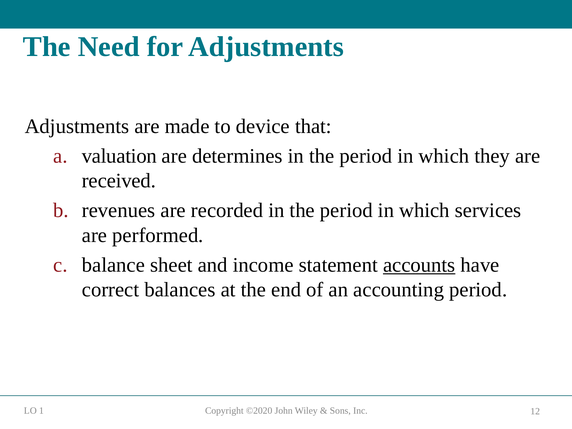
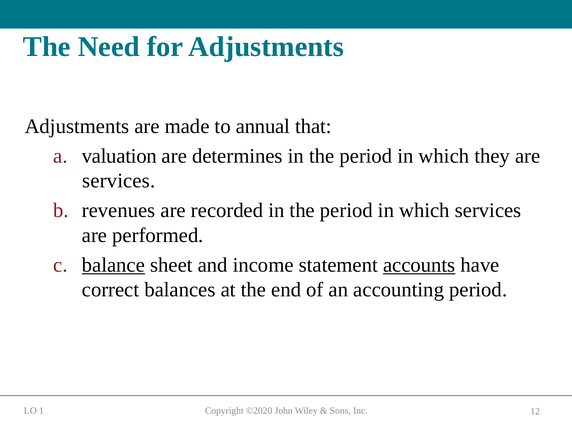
device: device -> annual (263, 126)
received: received -> services (119, 181)
balance underline: none -> present (113, 265)
